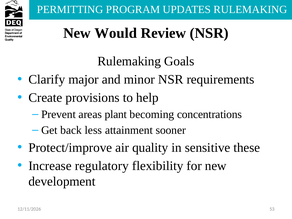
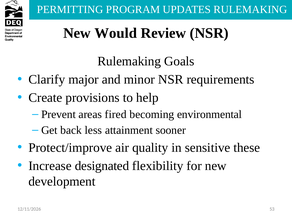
plant: plant -> fired (116, 114)
concentrations: concentrations -> environmental (209, 114)
regulatory: regulatory -> designated (102, 166)
